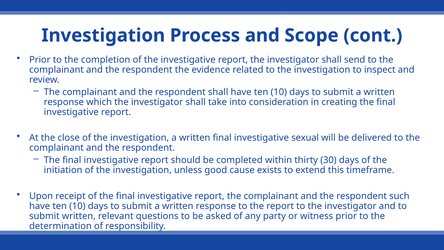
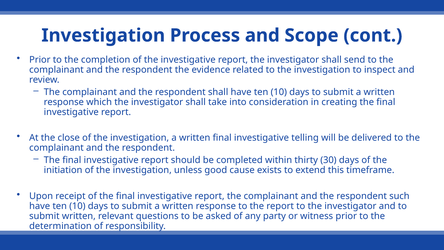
sexual: sexual -> telling (305, 138)
